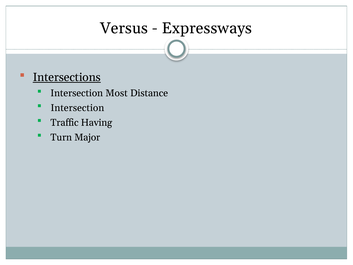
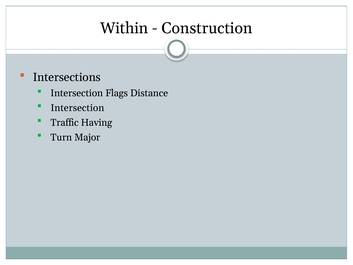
Versus: Versus -> Within (124, 28)
Expressways: Expressways -> Construction (207, 28)
Intersections underline: present -> none (67, 77)
Most: Most -> Flags (117, 93)
